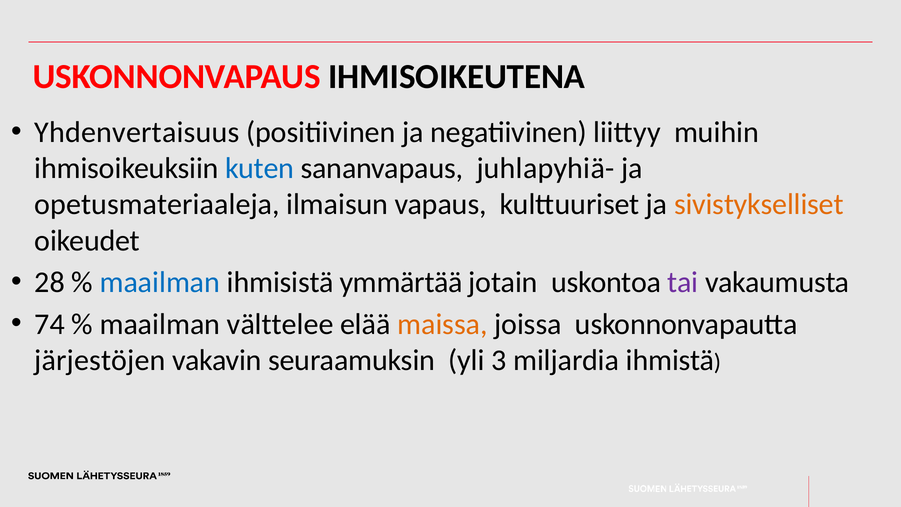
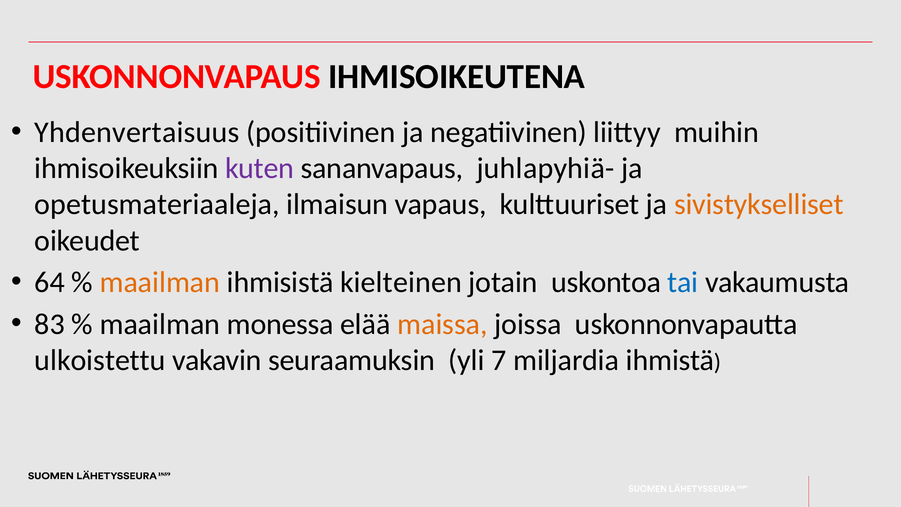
kuten colour: blue -> purple (260, 168)
28: 28 -> 64 (50, 282)
maailman colour: blue -> orange (160, 282)
ymmärtää: ymmärtää -> kielteinen (401, 282)
tai colour: purple -> blue (683, 282)
74: 74 -> 83 (50, 324)
välttelee: välttelee -> monessa (280, 324)
järjestöjen: järjestöjen -> ulkoistettu (100, 360)
3: 3 -> 7 (499, 360)
